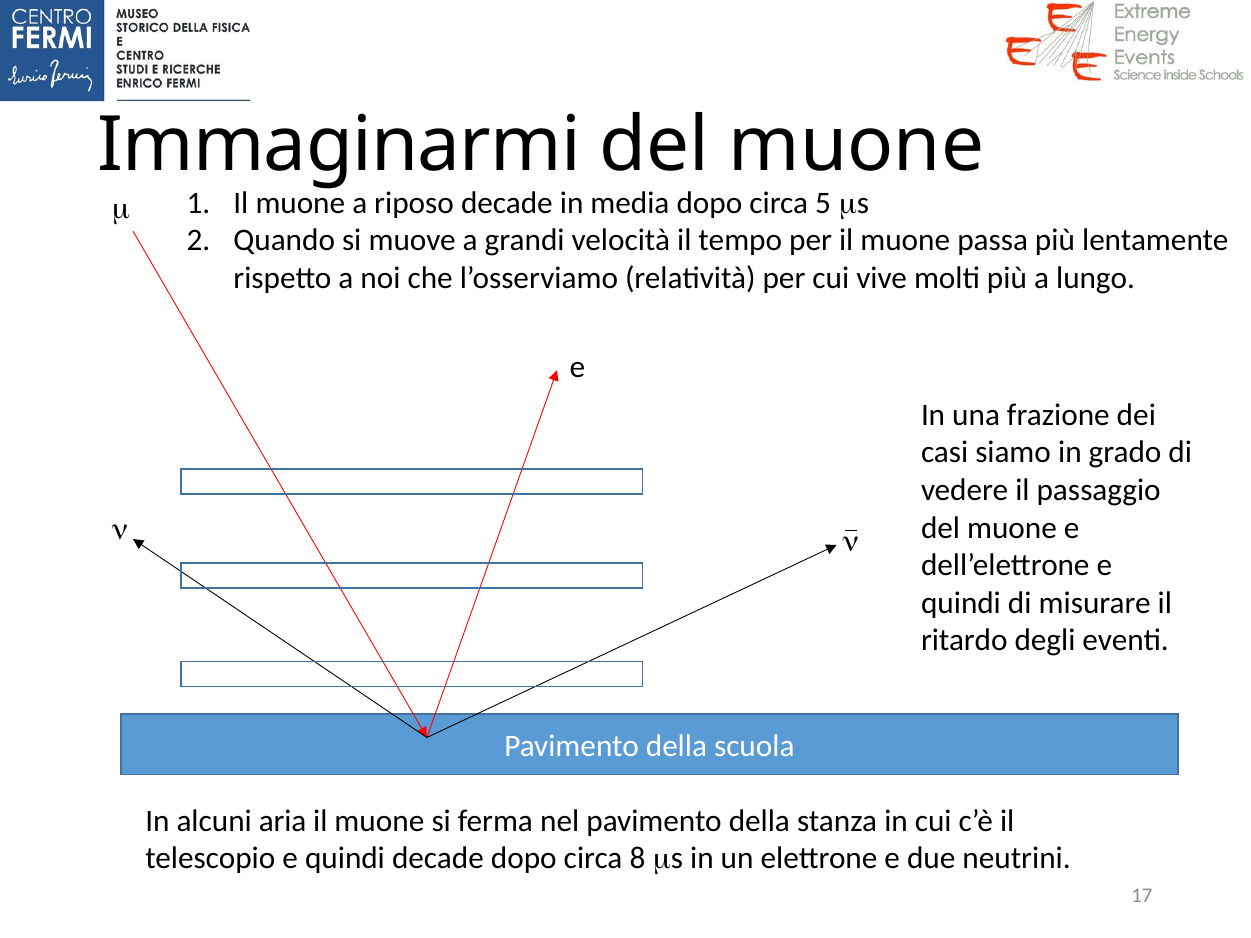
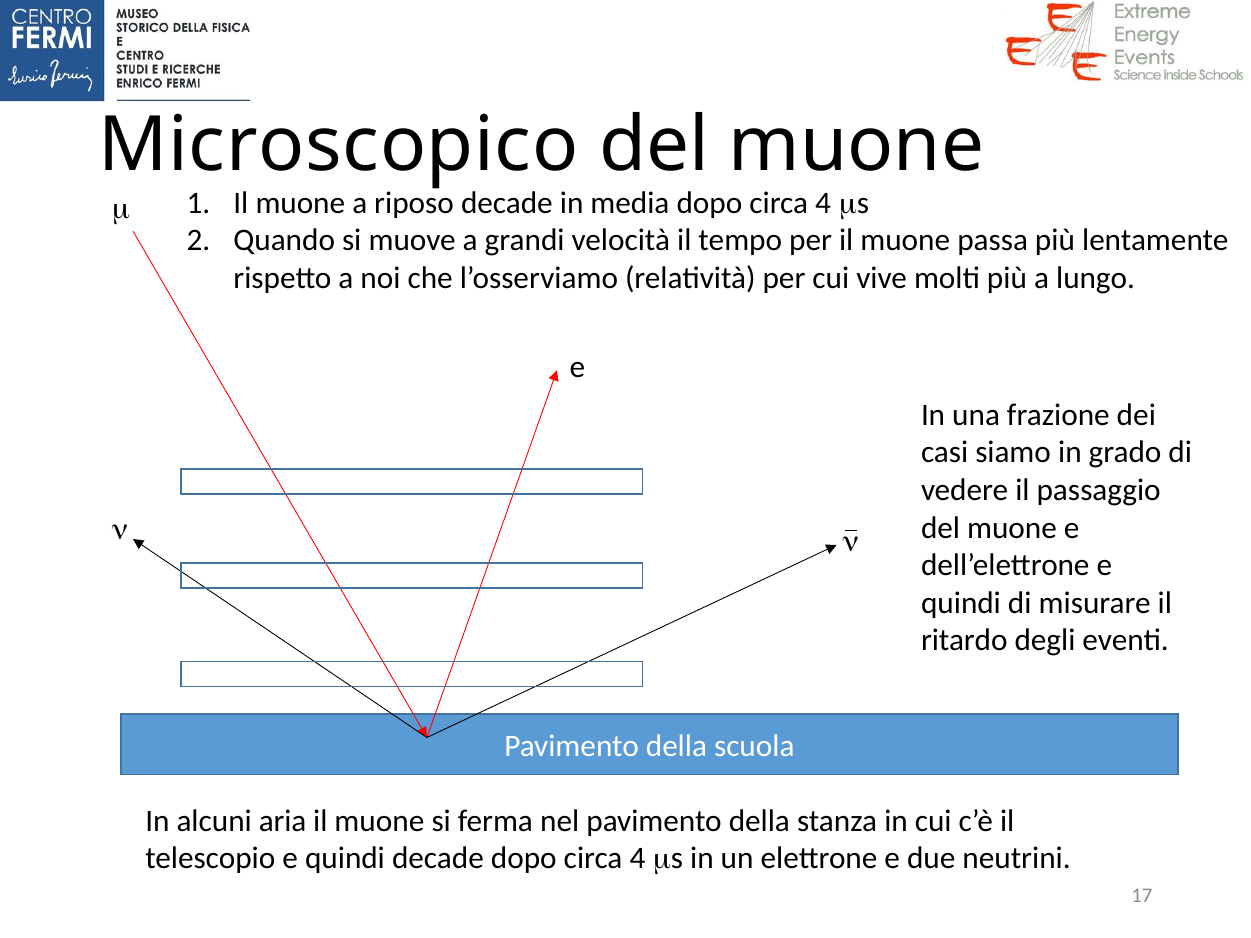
Immaginarmi: Immaginarmi -> Microscopico (339, 145)
media dopo circa 5: 5 -> 4 (823, 203)
decade dopo circa 8: 8 -> 4 (637, 859)
